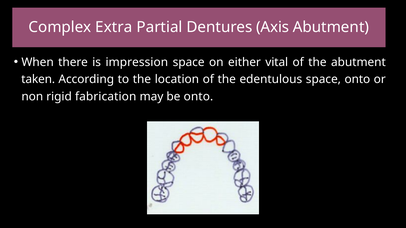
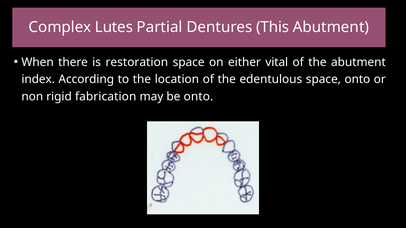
Extra: Extra -> Lutes (114, 27)
Axis: Axis -> This (273, 27)
impression: impression -> restoration (137, 62)
taken: taken -> index (38, 80)
